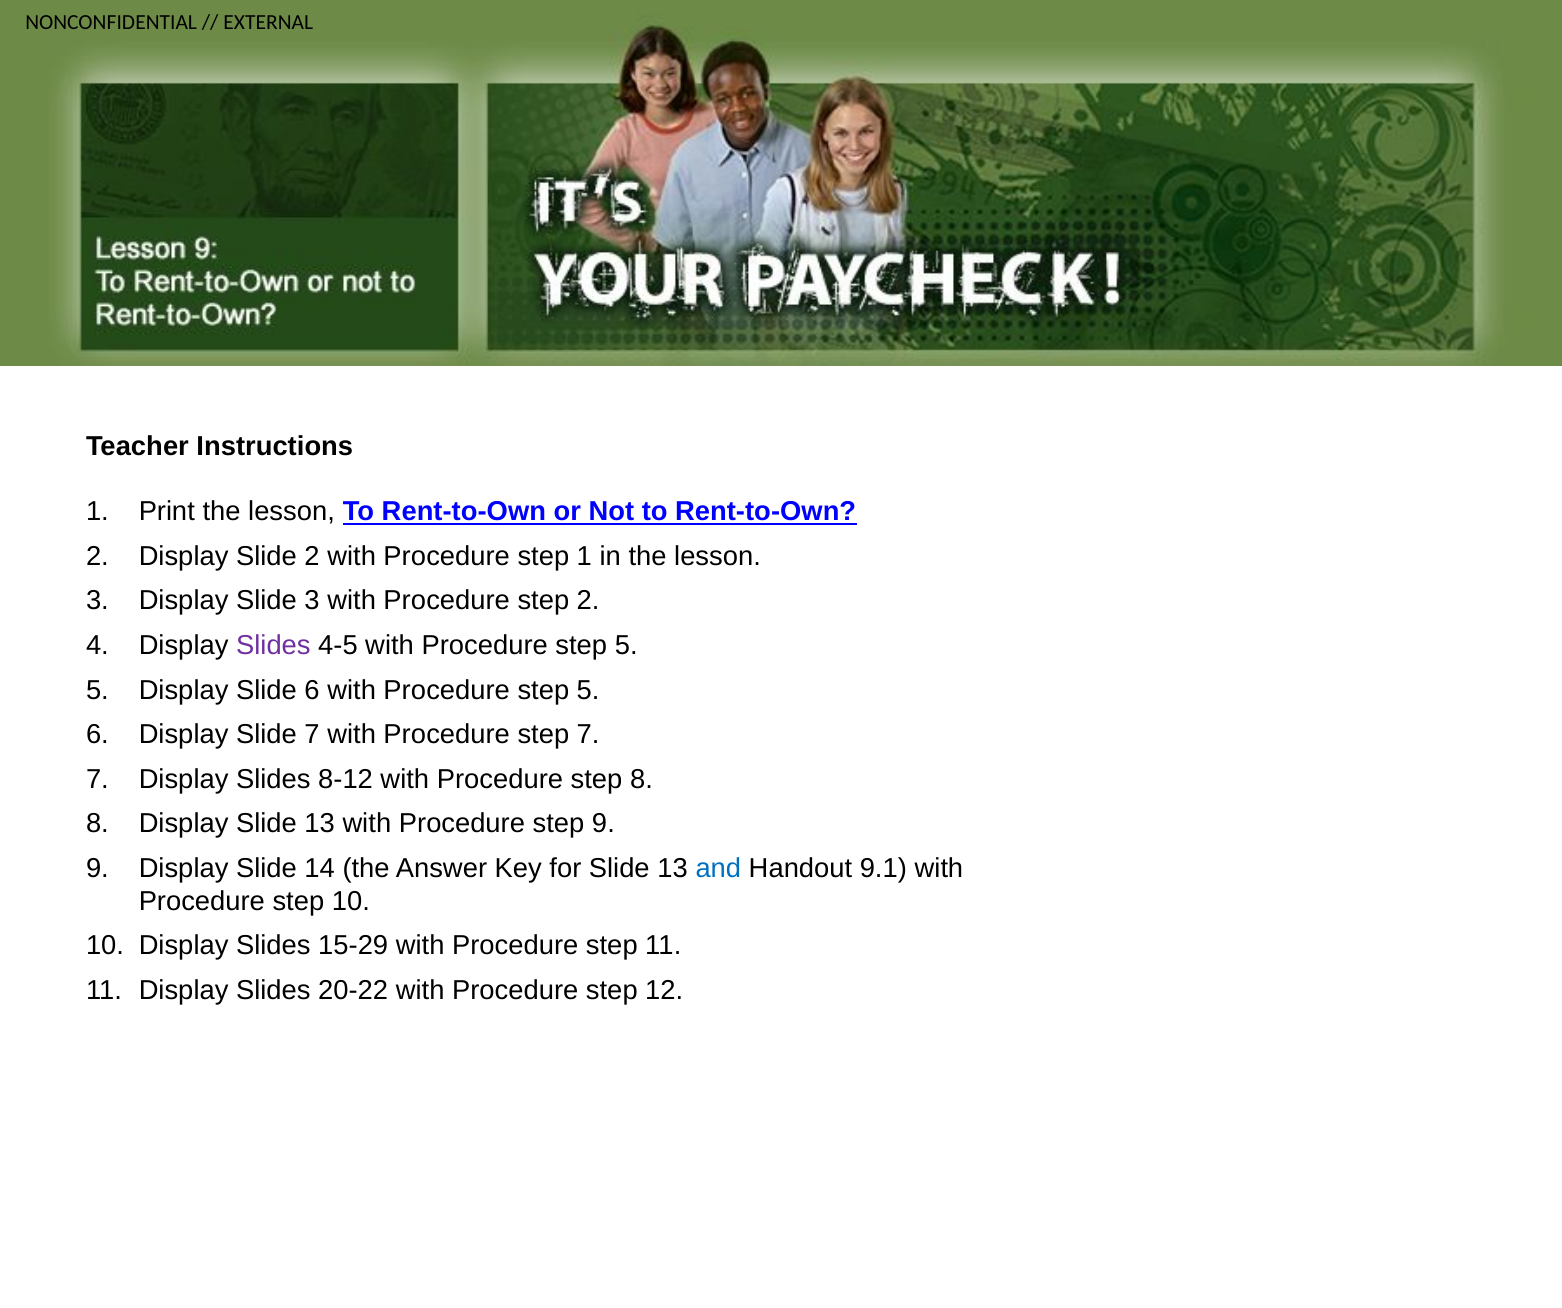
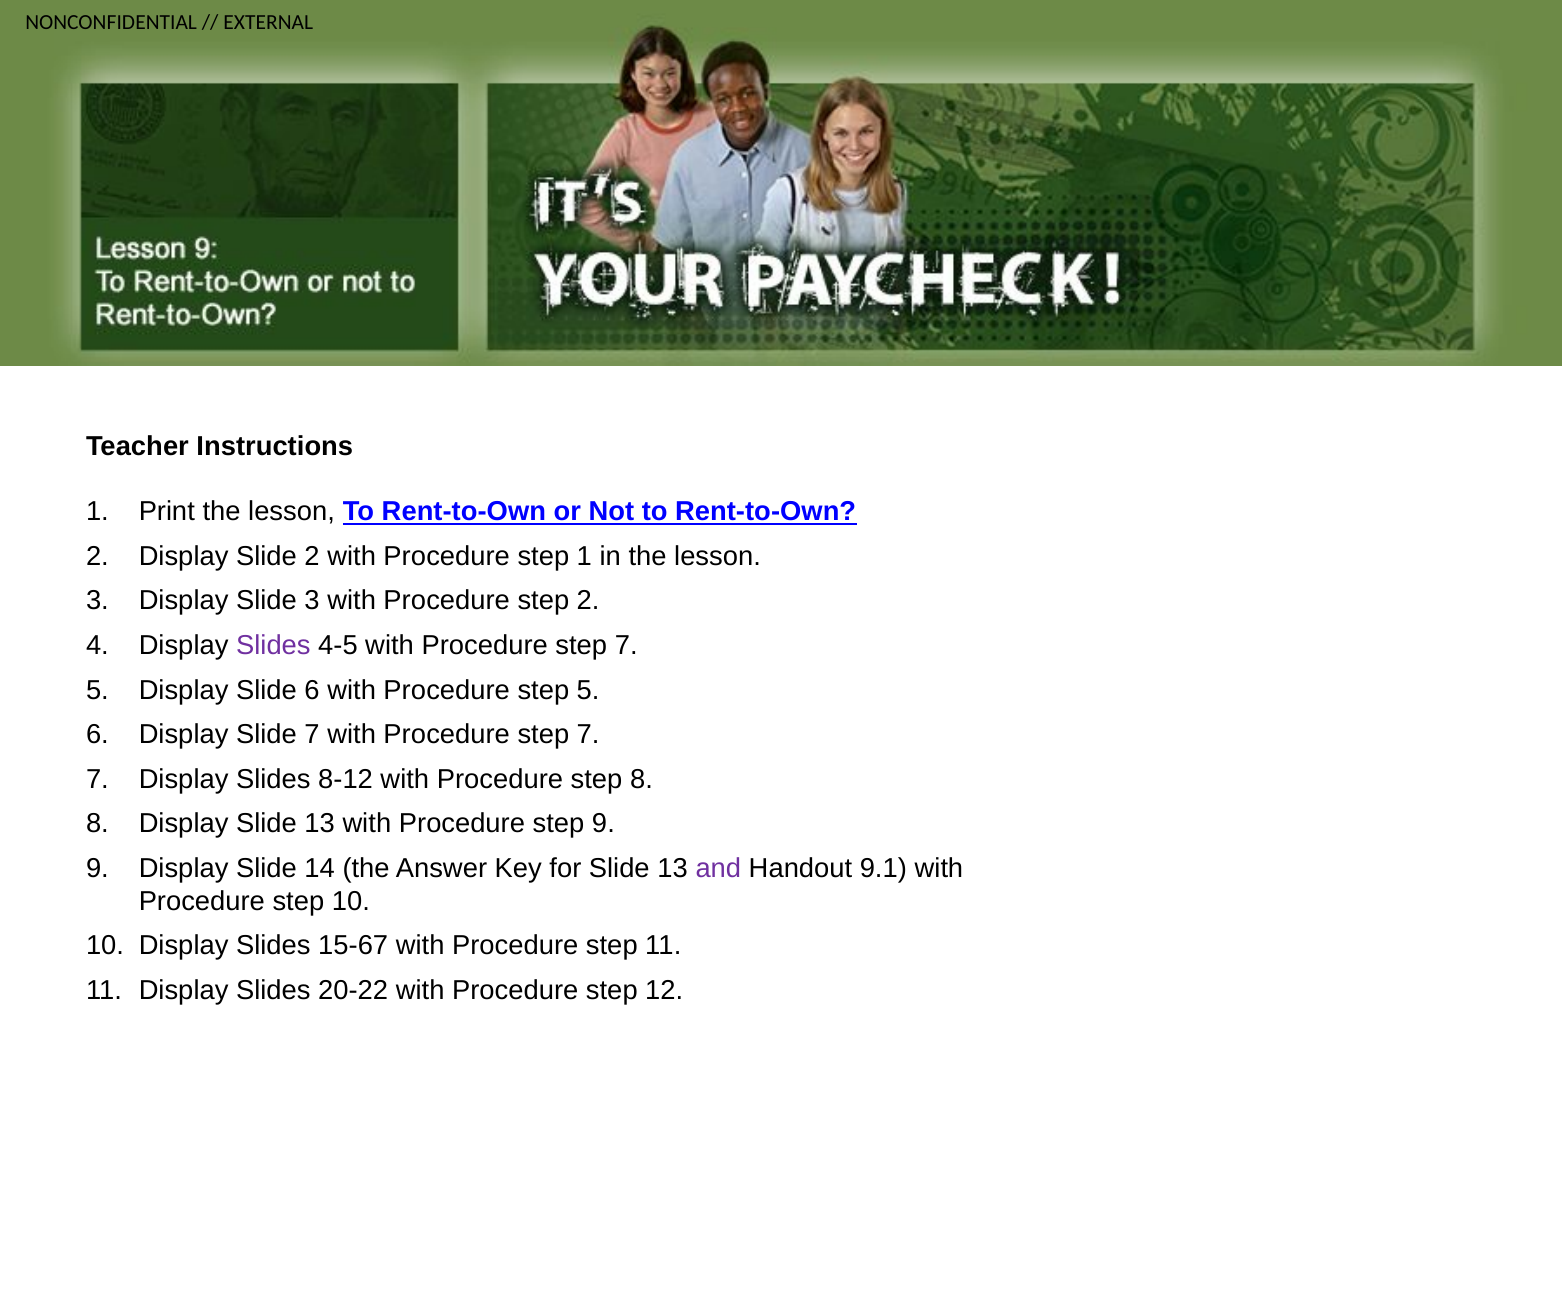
5: 5 -> 7 (626, 646)
and colour: blue -> purple (718, 868)
15-29: 15-29 -> 15-67 (353, 946)
